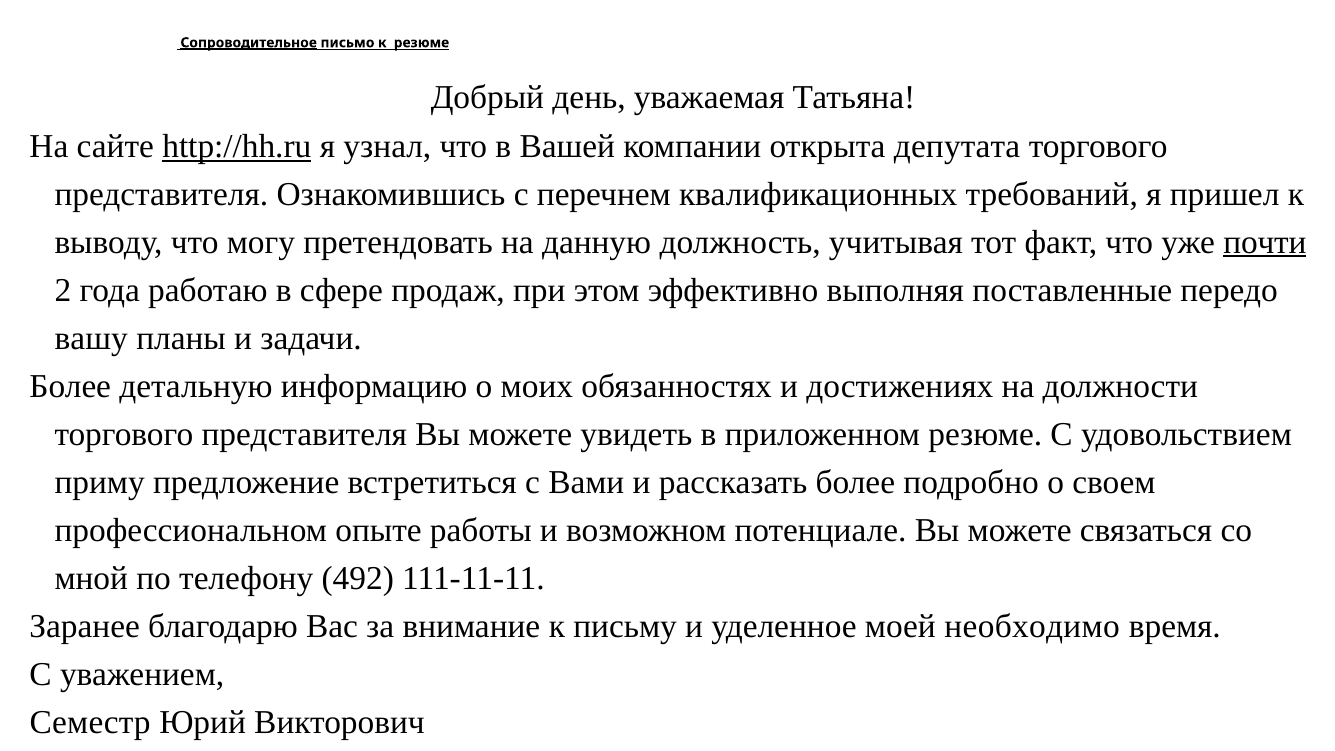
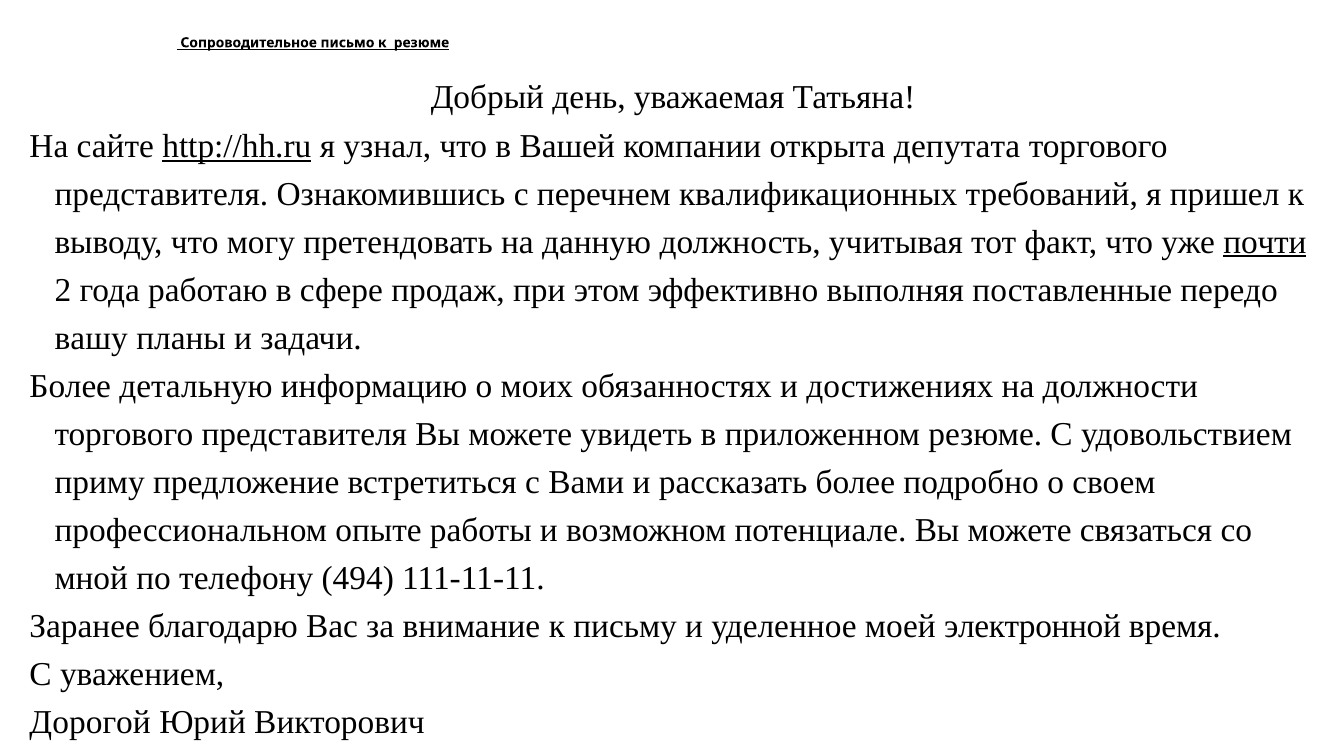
Сопроводительное underline: present -> none (249, 43)
492: 492 -> 494 (358, 578)
необходимо: необходимо -> электронной (1032, 627)
Семестр: Семестр -> Дорогой (90, 723)
